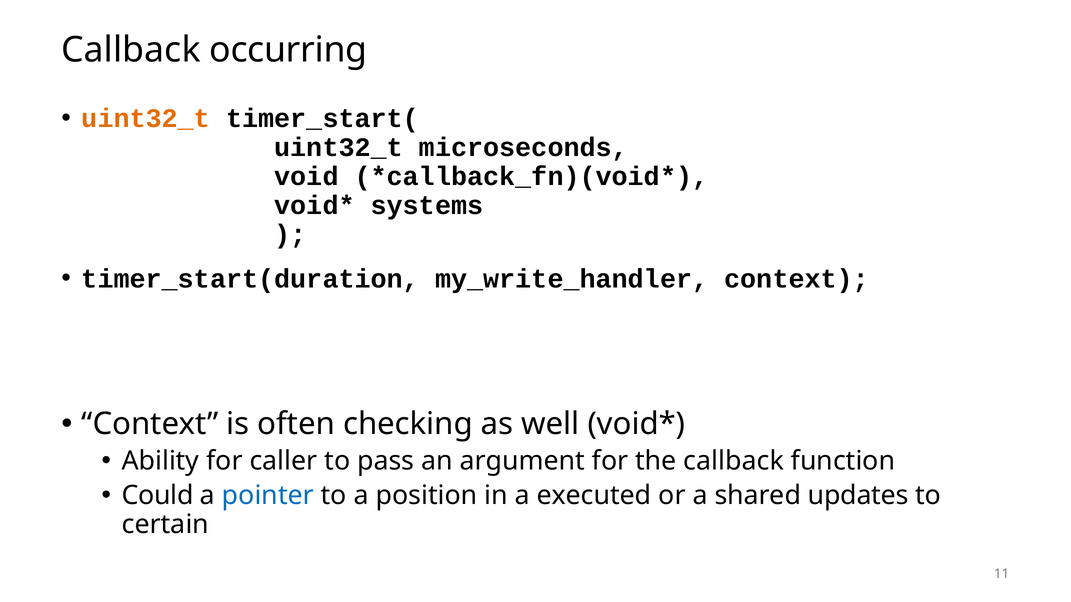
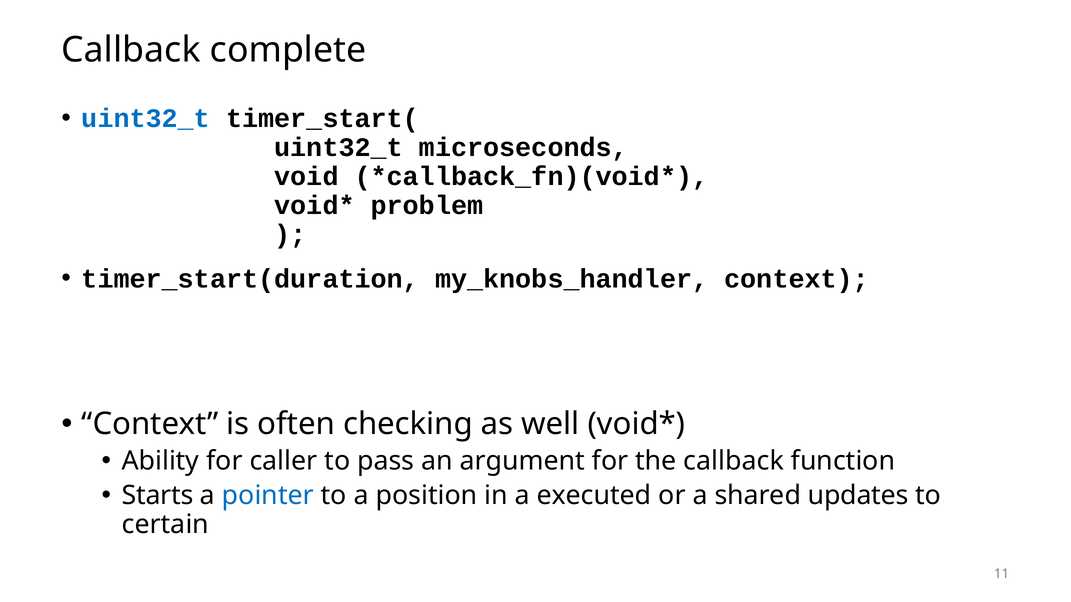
occurring: occurring -> complete (288, 50)
uint32_t colour: orange -> blue (146, 119)
systems: systems -> problem (427, 205)
my_write_handler: my_write_handler -> my_knobs_handler (572, 279)
Could: Could -> Starts (158, 496)
